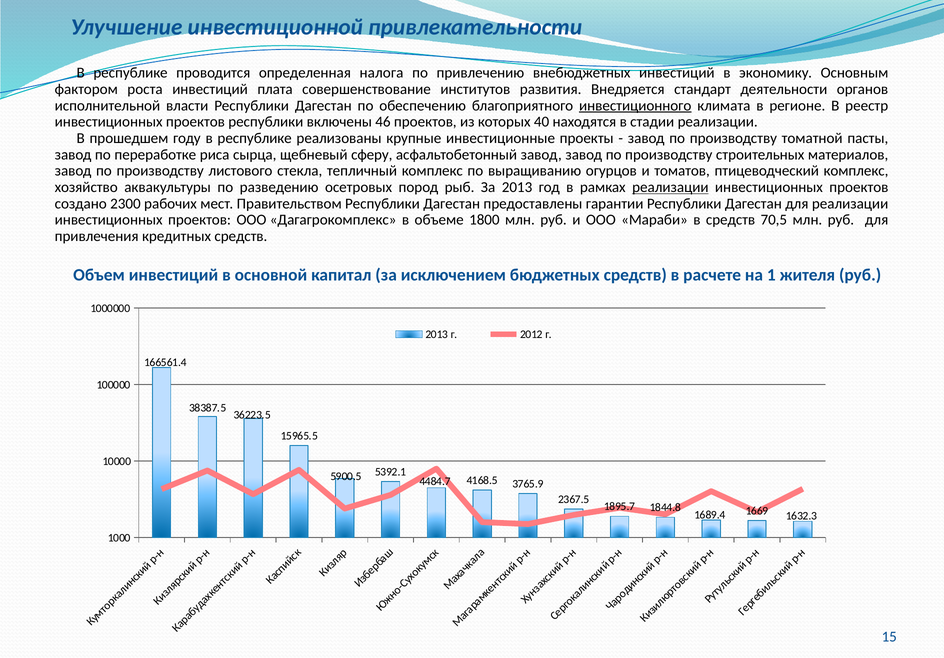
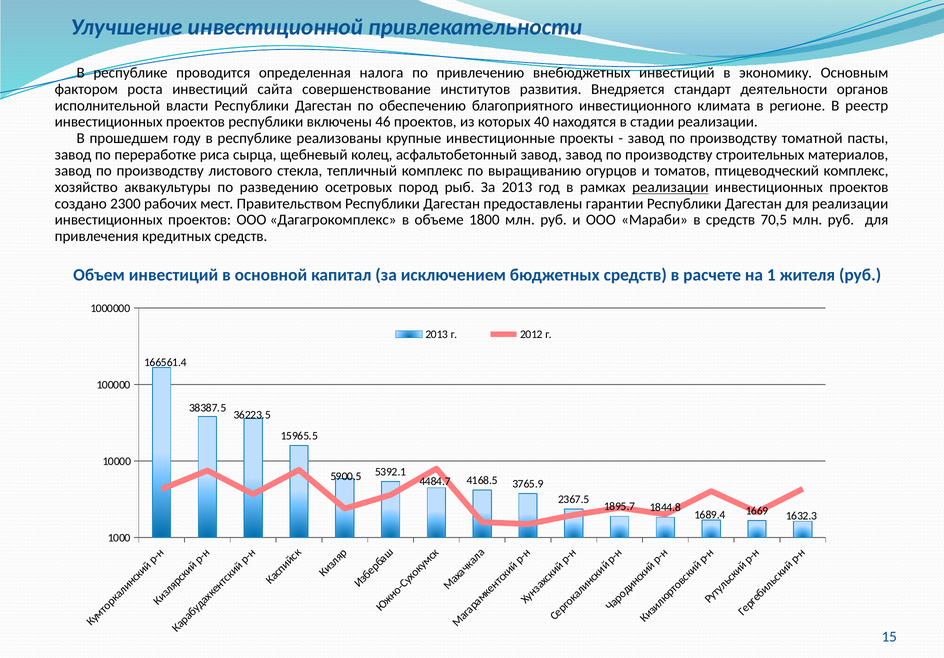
плата: плата -> сайта (275, 89)
инвестиционного underline: present -> none (635, 106)
сферу: сферу -> колец (372, 155)
